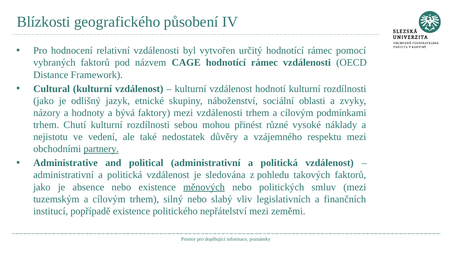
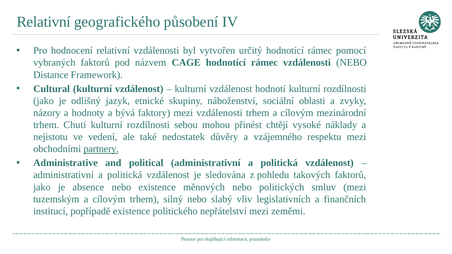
Blízkosti: Blízkosti -> Relativní (44, 22)
vzdálenosti OECD: OECD -> NEBO (352, 63)
podmínkami: podmínkami -> mezinárodní (341, 113)
různé: různé -> chtějí (277, 125)
měnových underline: present -> none (204, 187)
